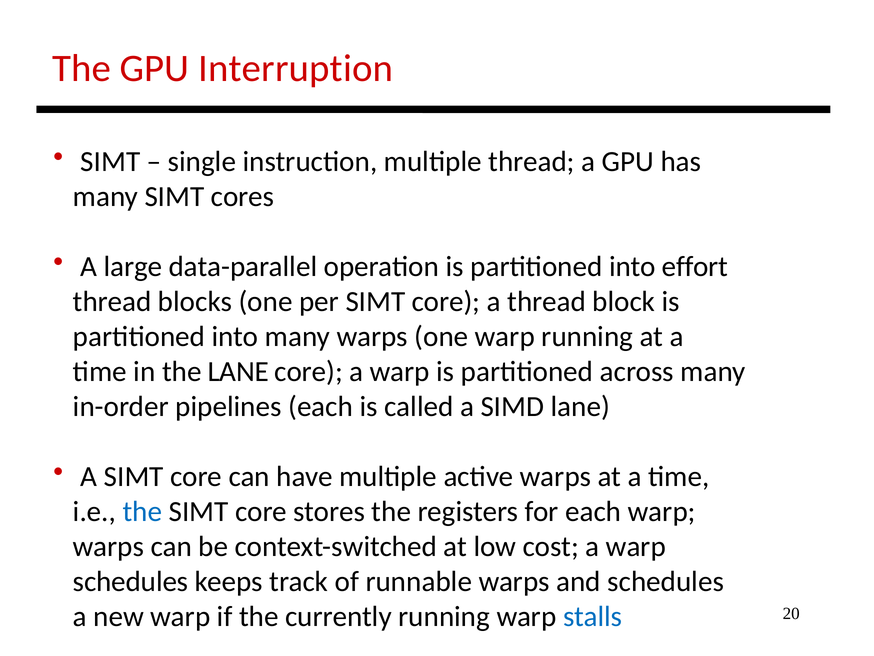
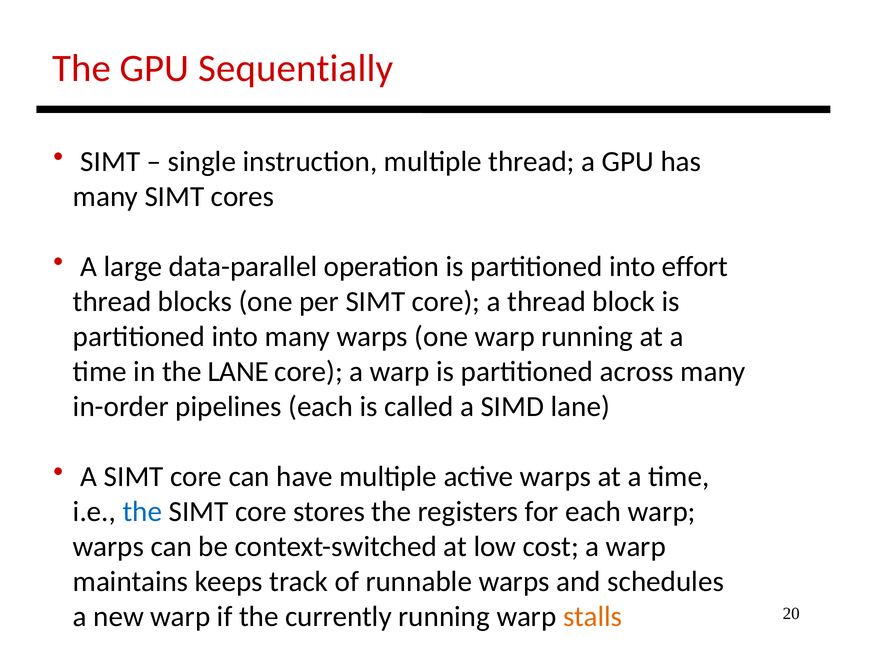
Interruption: Interruption -> Sequentially (296, 68)
schedules: schedules -> maintains (131, 581)
stalls colour: blue -> orange (593, 616)
